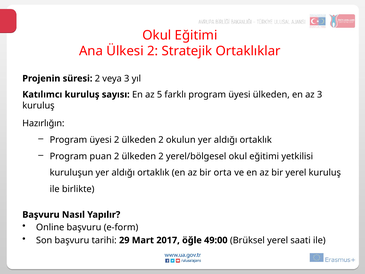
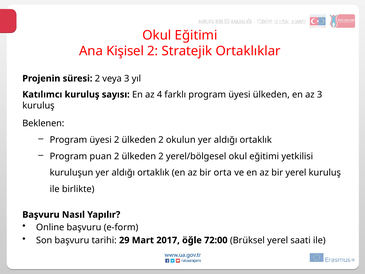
Ülkesi: Ülkesi -> Kişisel (125, 51)
5: 5 -> 4 (160, 94)
Hazırlığın: Hazırlığın -> Beklenen (43, 123)
49:00: 49:00 -> 72:00 (216, 240)
